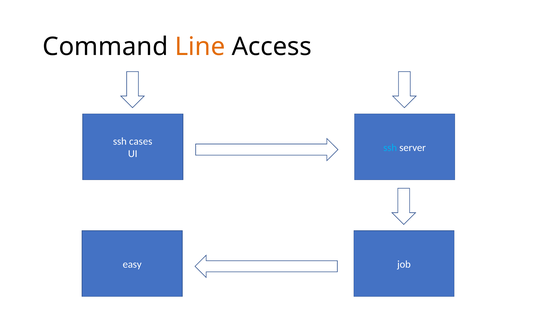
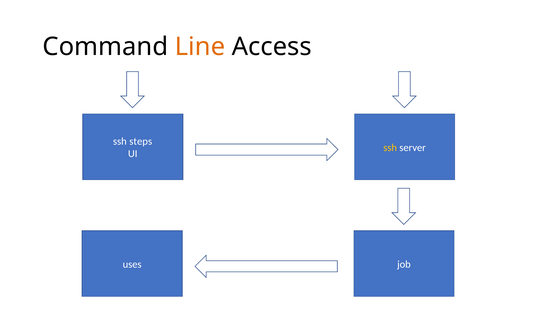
cases: cases -> steps (141, 141)
ssh colour: light blue -> yellow (390, 148)
easy: easy -> uses (132, 265)
